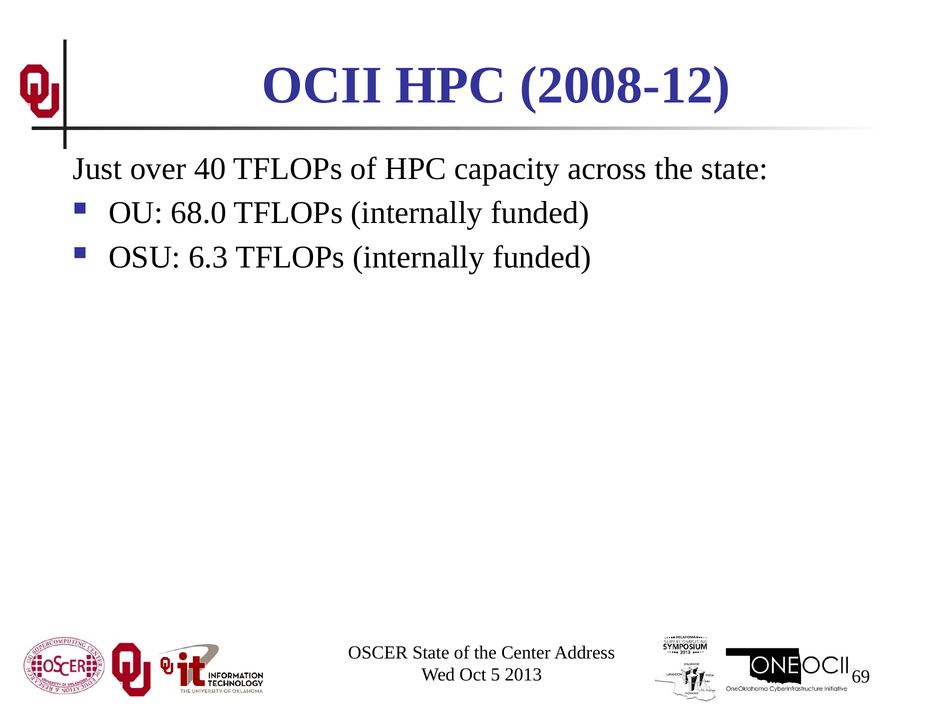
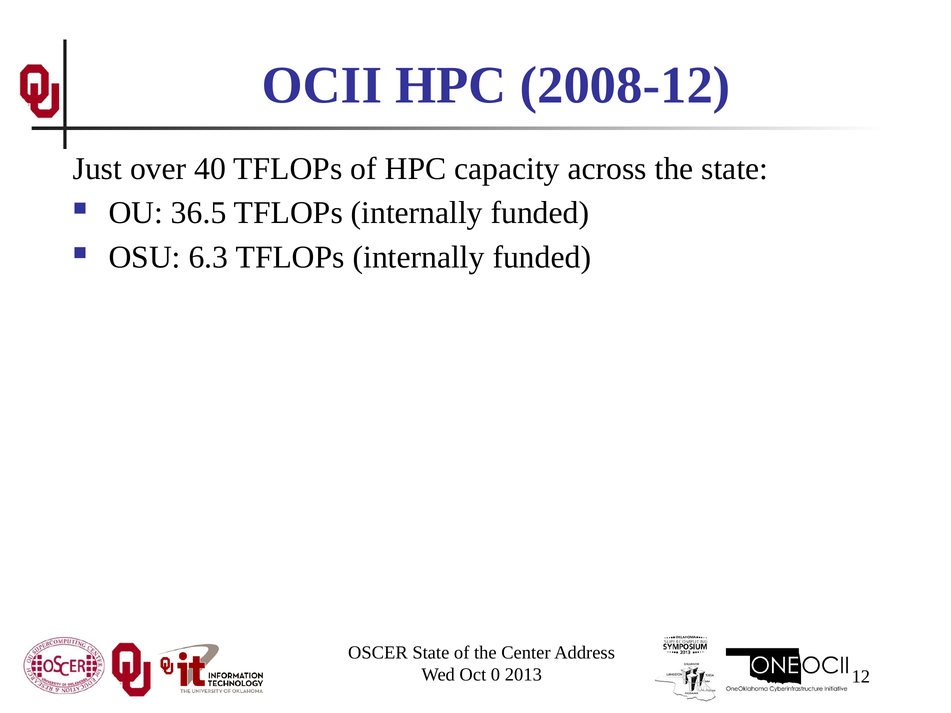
68.0: 68.0 -> 36.5 (199, 213)
5: 5 -> 0 (495, 675)
69: 69 -> 12 (861, 677)
